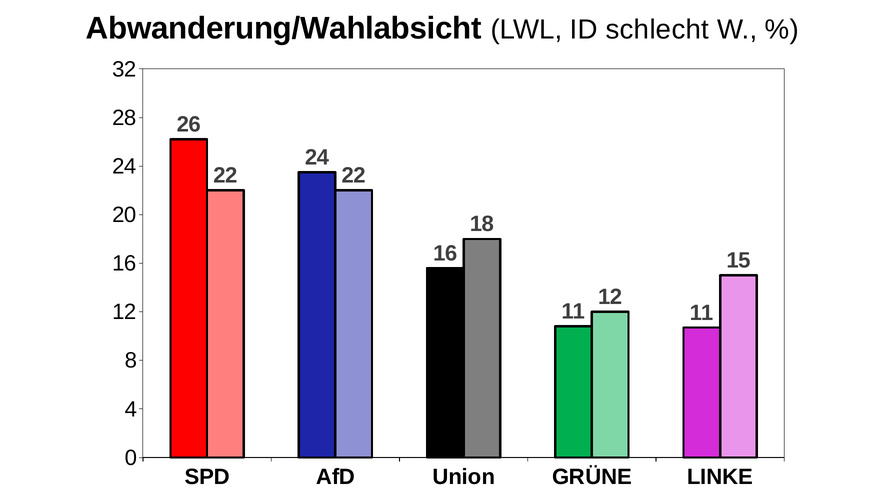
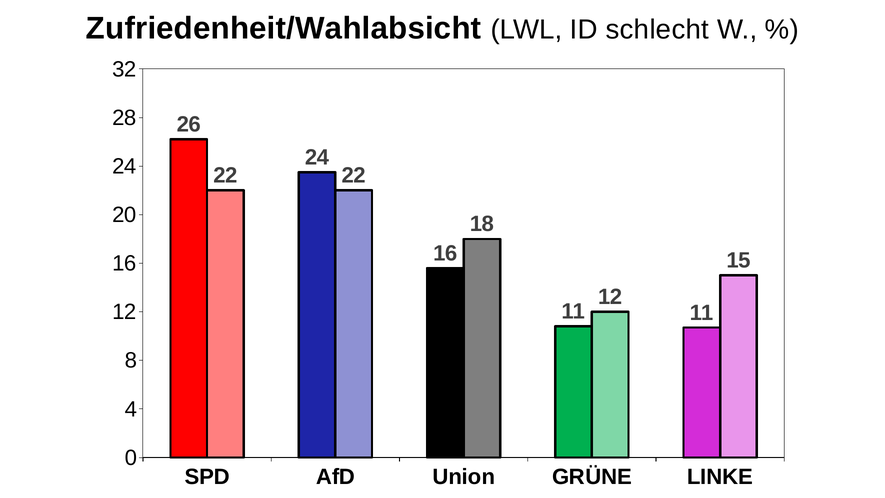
Abwanderung/Wahlabsicht: Abwanderung/Wahlabsicht -> Zufriedenheit/Wahlabsicht (284, 28)
